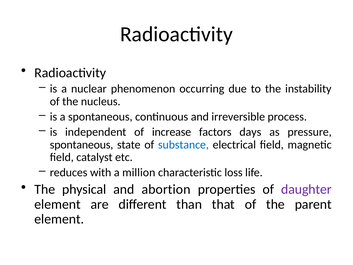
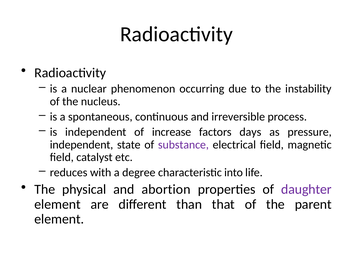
spontaneous: spontaneous -> independent (82, 144)
substance colour: blue -> purple (183, 144)
million: million -> degree (139, 172)
loss: loss -> into (234, 172)
